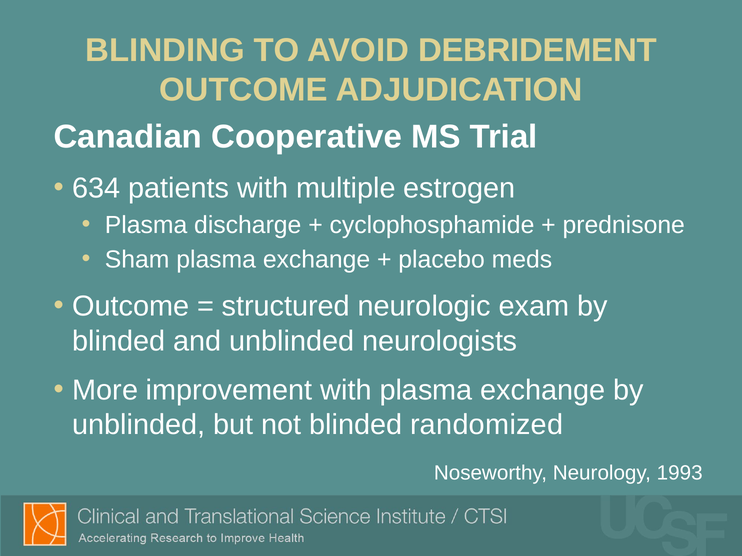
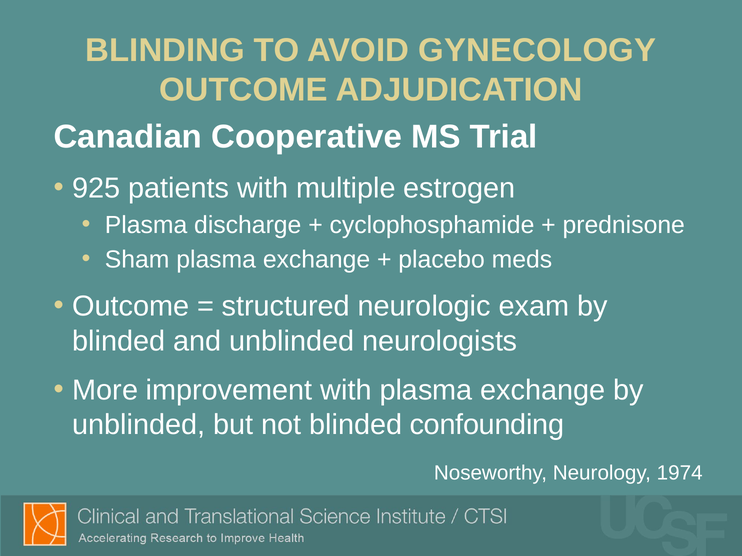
DEBRIDEMENT: DEBRIDEMENT -> GYNECOLOGY (537, 51)
634: 634 -> 925 (96, 188)
randomized: randomized -> confounding (487, 425)
1993: 1993 -> 1974 (680, 473)
